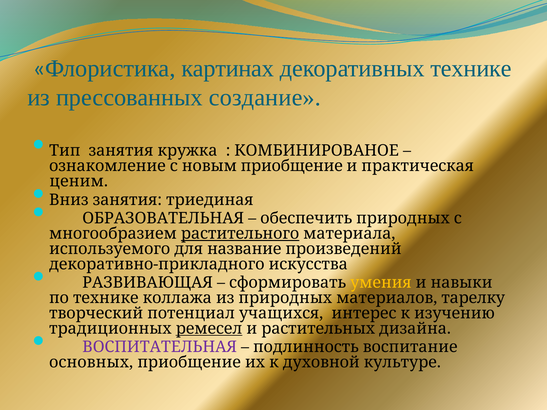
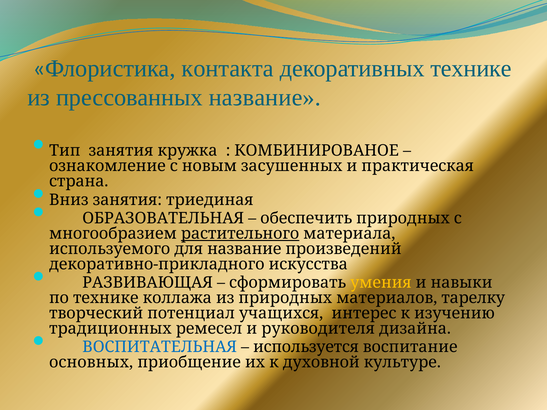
картинах: картинах -> контакта (228, 68)
прессованных создание: создание -> название (265, 98)
новым приобщение: приобщение -> засушенных (292, 166)
ценим: ценим -> страна (79, 181)
ремесел underline: present -> none (209, 329)
растительных: растительных -> руководителя (318, 329)
ВОСПИТАТЕЛЬНАЯ colour: purple -> blue (160, 347)
подлинность: подлинность -> используется (306, 347)
